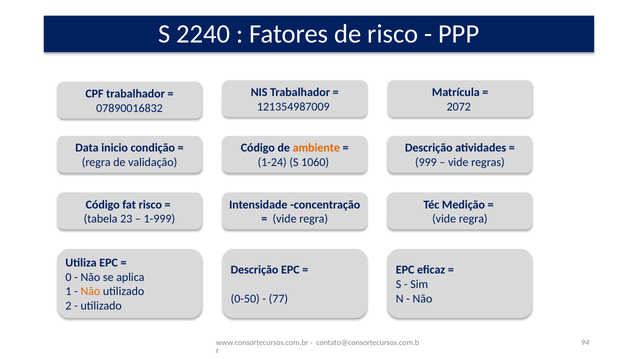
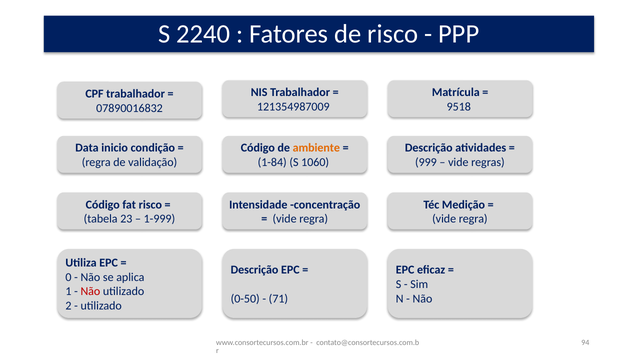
2072: 2072 -> 9518 (459, 107)
1-24: 1-24 -> 1-84 (272, 162)
Não colour: orange -> red (90, 291)
77: 77 -> 71 (278, 299)
